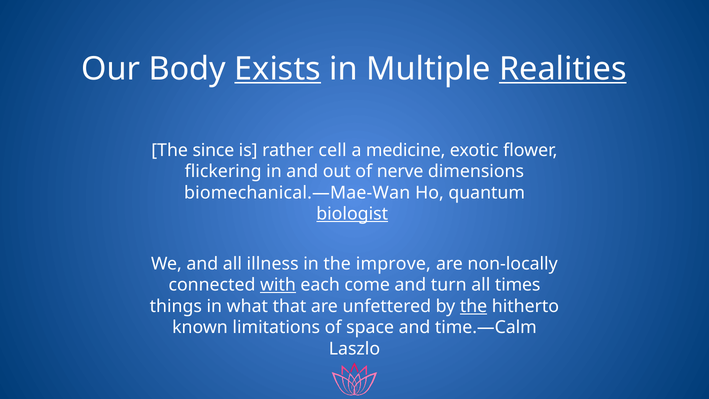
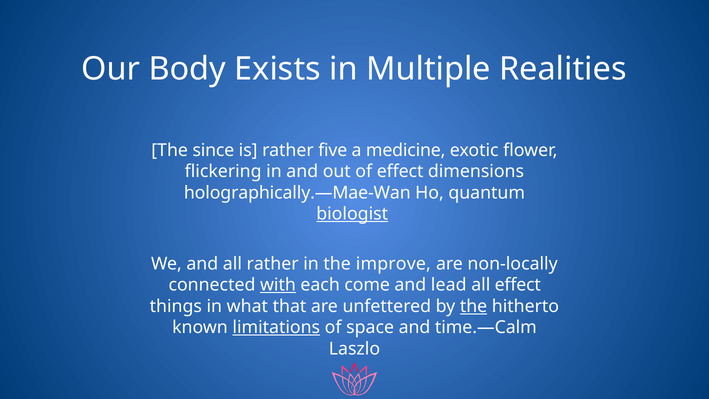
Exists underline: present -> none (278, 69)
Realities underline: present -> none (563, 69)
cell: cell -> five (333, 150)
of nerve: nerve -> effect (400, 171)
biomechanical.—Mae-Wan: biomechanical.—Mae-Wan -> holographically.—Mae-Wan (297, 193)
all illness: illness -> rather (273, 264)
turn: turn -> lead (449, 285)
all times: times -> effect (518, 285)
limitations underline: none -> present (276, 327)
